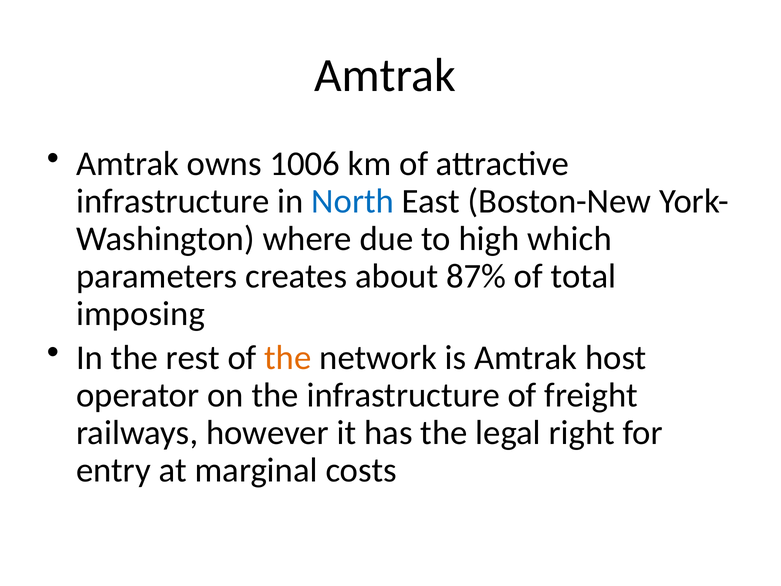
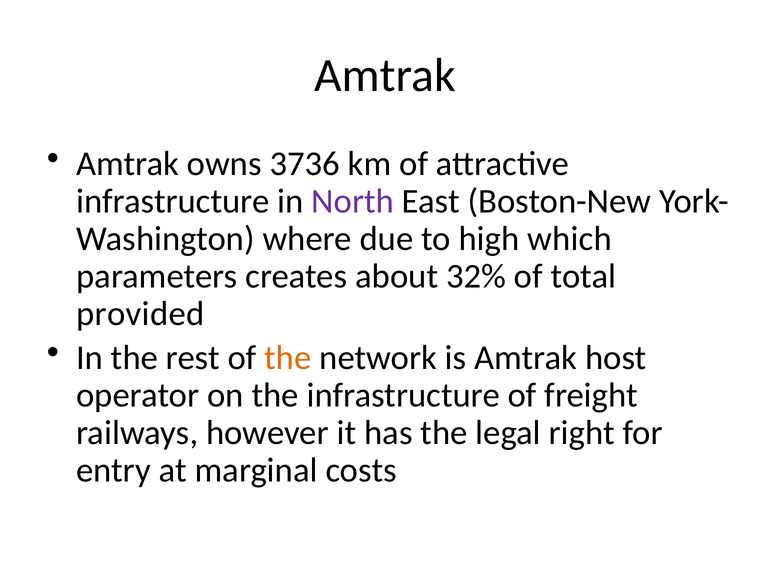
1006: 1006 -> 3736 (305, 164)
North colour: blue -> purple (353, 201)
87%: 87% -> 32% (476, 276)
imposing: imposing -> provided (140, 314)
